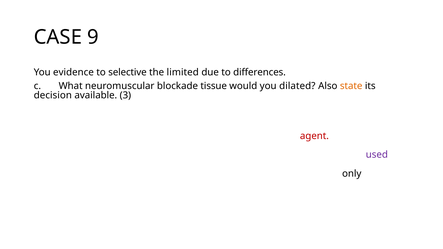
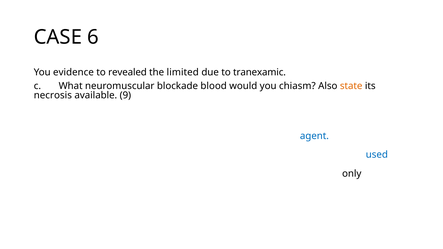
9: 9 -> 6 (93, 37)
to selective: selective -> revealed (127, 72)
differences: differences -> tranexamic (260, 72)
tissue: tissue -> blood (214, 86)
dilated: dilated -> chiasm (297, 86)
decision: decision -> necrosis (53, 95)
3: 3 -> 9 (125, 95)
agent colour: red -> blue (314, 136)
conjunction underline: present -> none (295, 145)
used colour: purple -> blue (377, 155)
